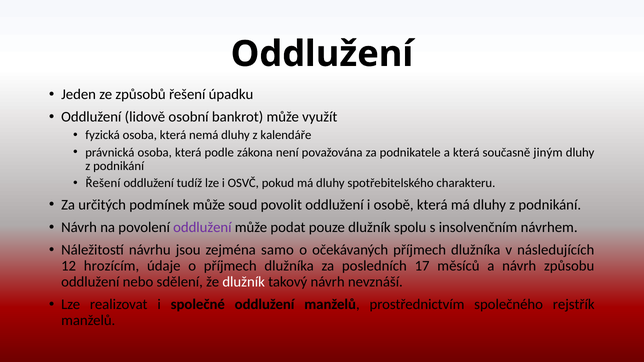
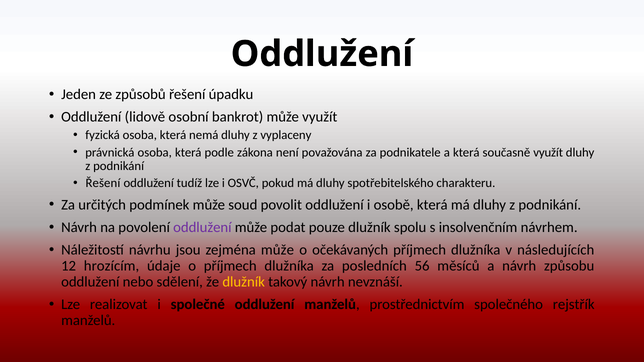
kalendáře: kalendáře -> vyplaceny (286, 135)
současně jiným: jiným -> využít (548, 152)
zejména samo: samo -> může (277, 250)
17: 17 -> 56 (422, 266)
dlužník colour: white -> yellow (244, 282)
